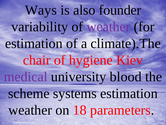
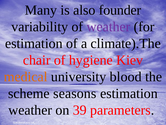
Ways: Ways -> Many (41, 10)
medical colour: purple -> orange (26, 76)
systems: systems -> seasons (75, 93)
18: 18 -> 39 (80, 110)
